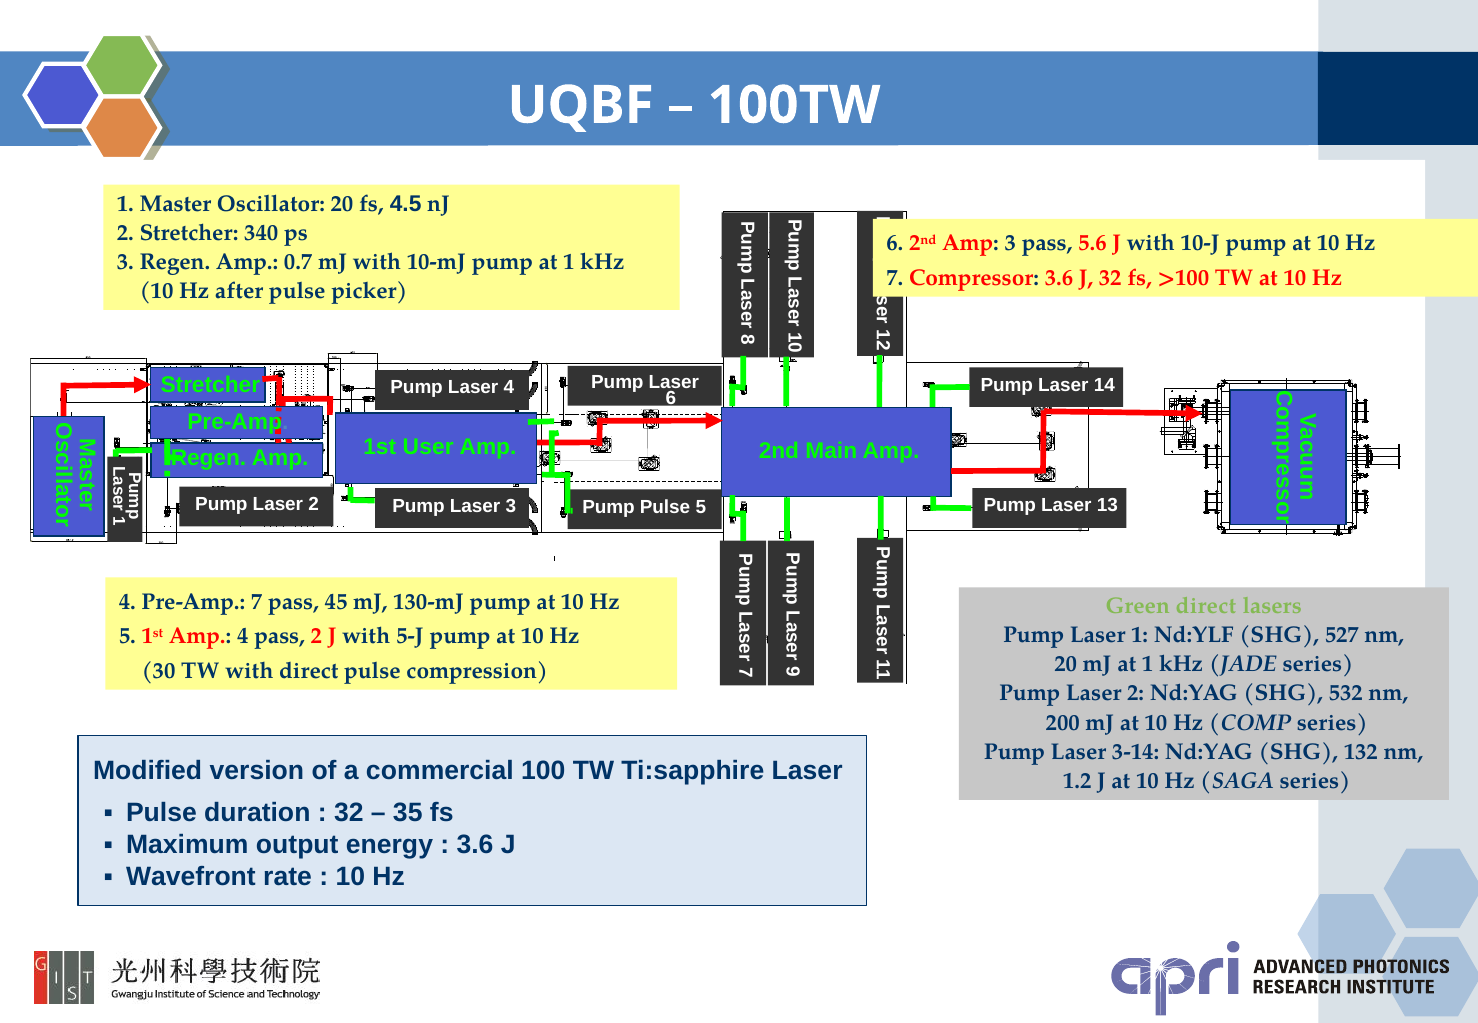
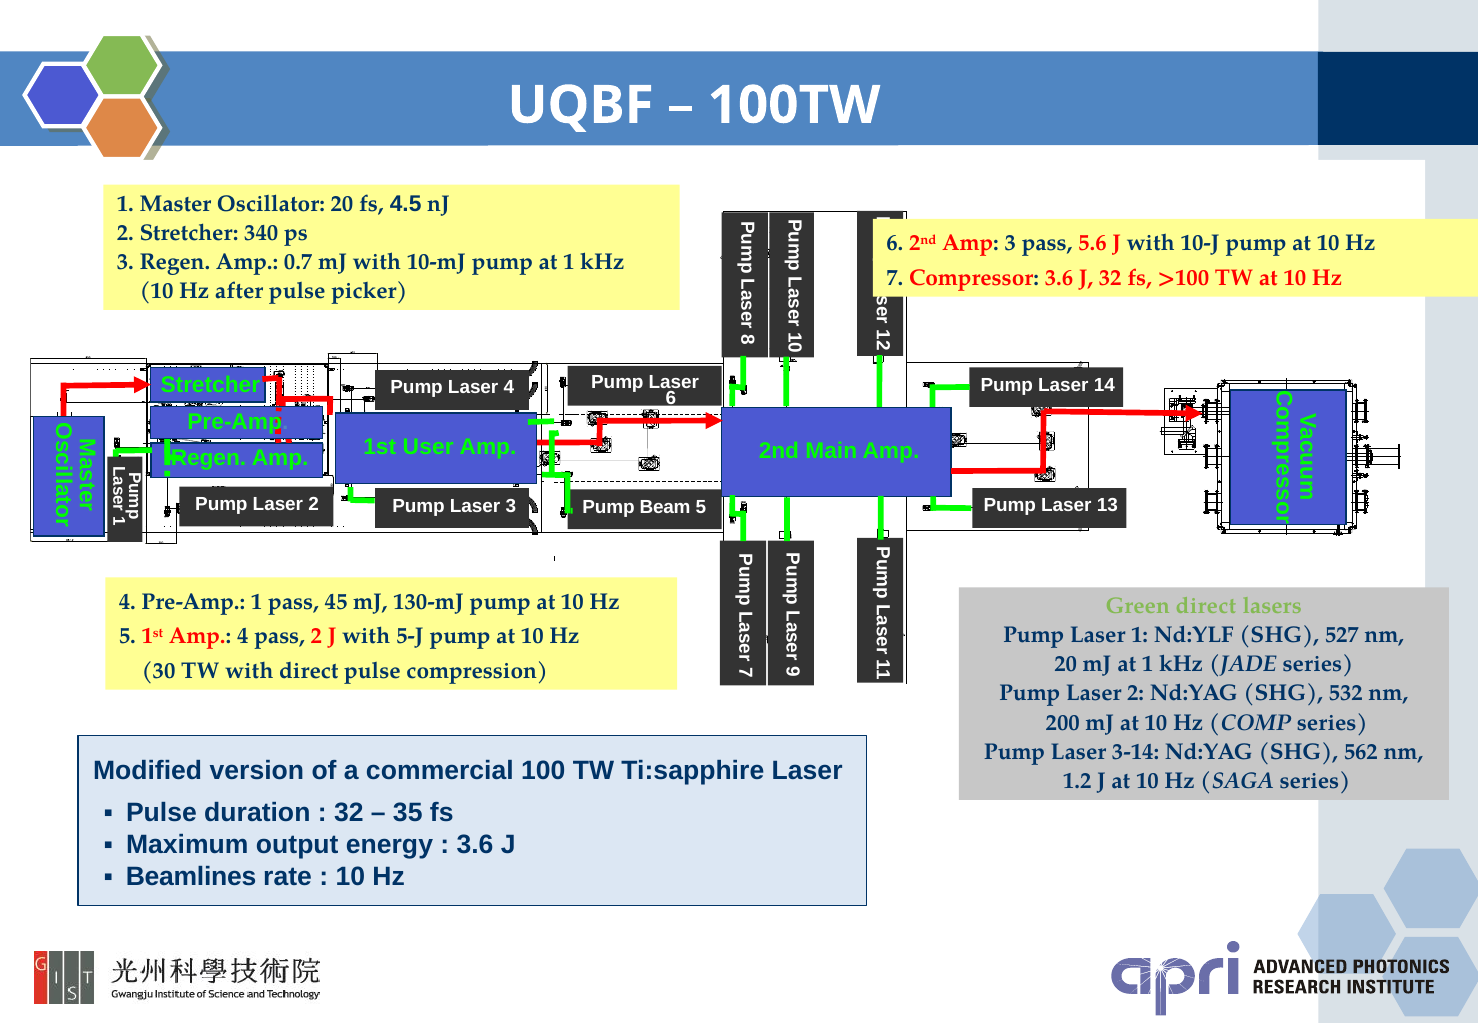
Pump Pulse: Pulse -> Beam (665, 508)
Pre-Amp 7: 7 -> 1 (257, 602)
132: 132 -> 562 (1361, 752)
Wavefront: Wavefront -> Beamlines (191, 877)
